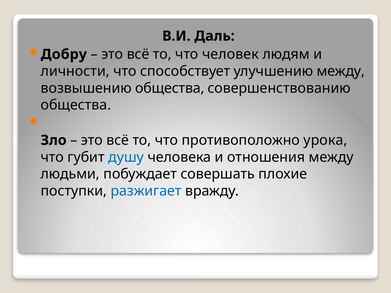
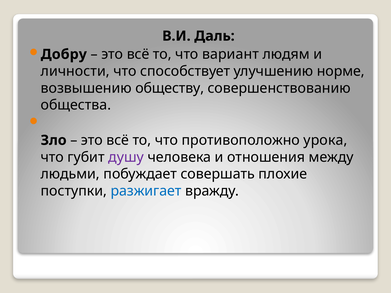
человек: человек -> вариант (230, 54)
улучшению между: между -> норме (341, 71)
возвышению общества: общества -> обществу (170, 88)
душу colour: blue -> purple (126, 157)
